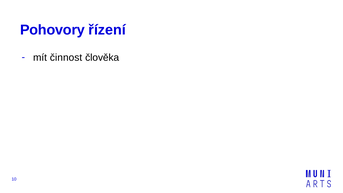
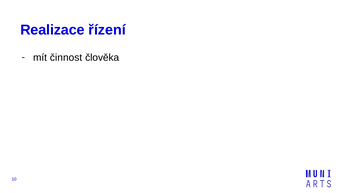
Pohovory: Pohovory -> Realizace (52, 30)
